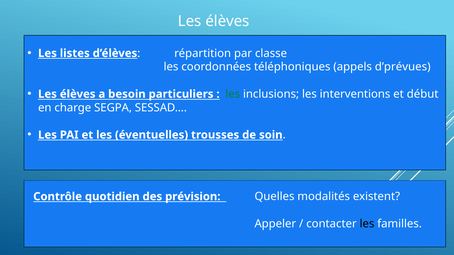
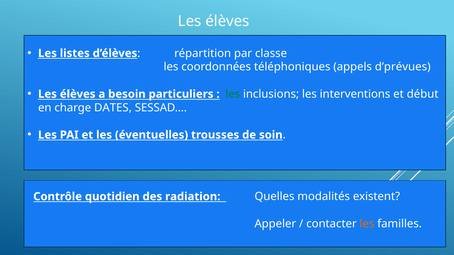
SEGPA: SEGPA -> DATES (113, 108)
prévision: prévision -> radiation (193, 197)
les colour: black -> orange (367, 224)
